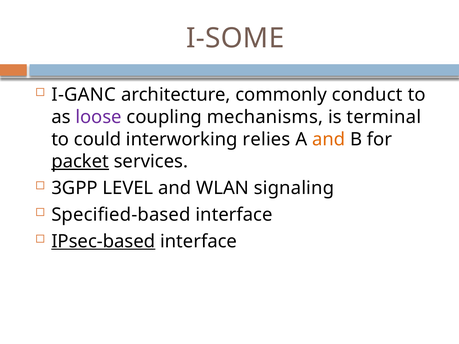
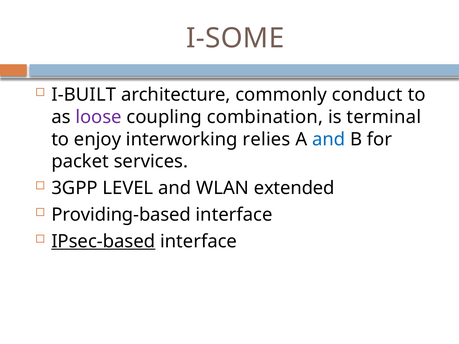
I-GANC: I-GANC -> I-BUILT (84, 95)
mechanisms: mechanisms -> combination (265, 117)
could: could -> enjoy (98, 139)
and colour: orange -> blue (329, 139)
packet underline: present -> none (80, 162)
signaling: signaling -> extended (294, 188)
Specified-based: Specified-based -> Providing-based (121, 215)
